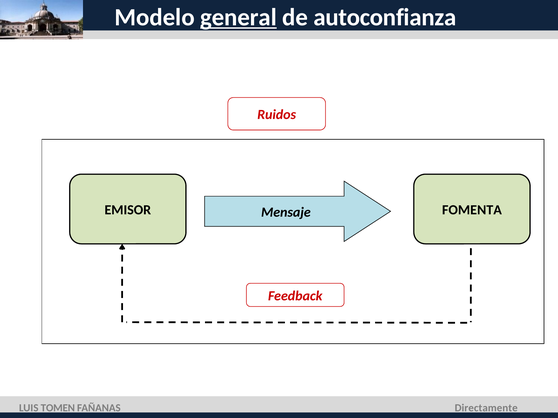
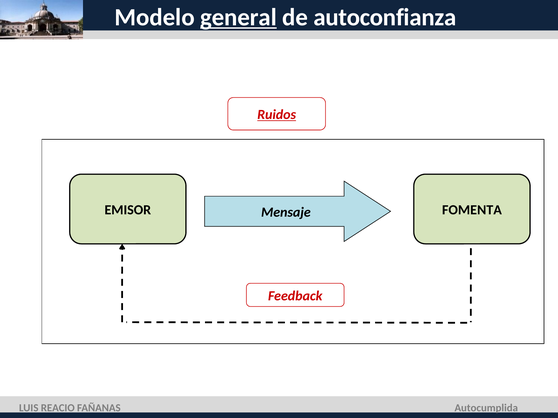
Ruidos underline: none -> present (277, 115)
TOMEN: TOMEN -> REACIO (58, 408)
Directamente: Directamente -> Autocumplida (486, 408)
